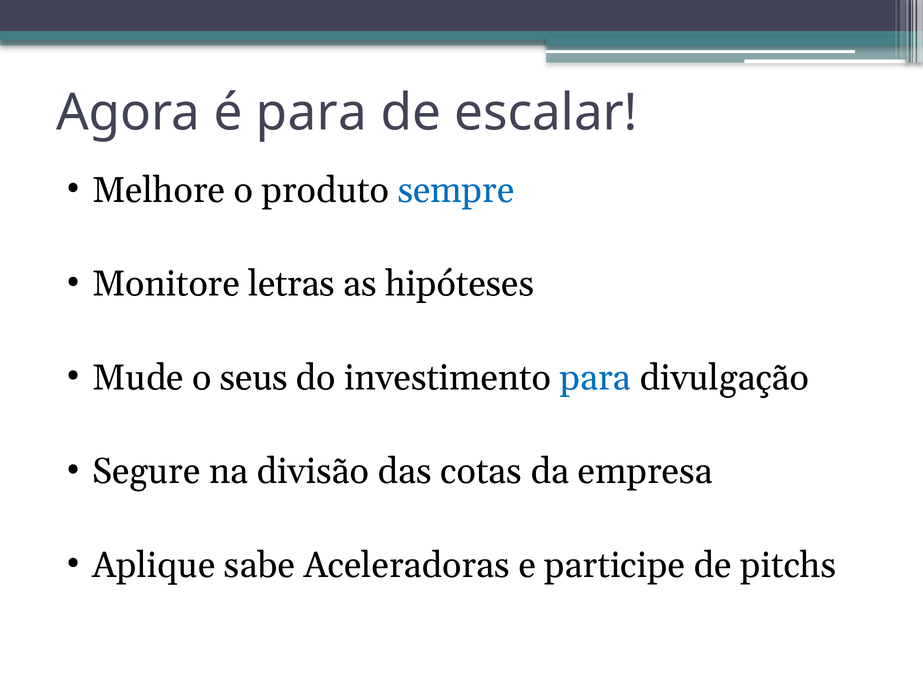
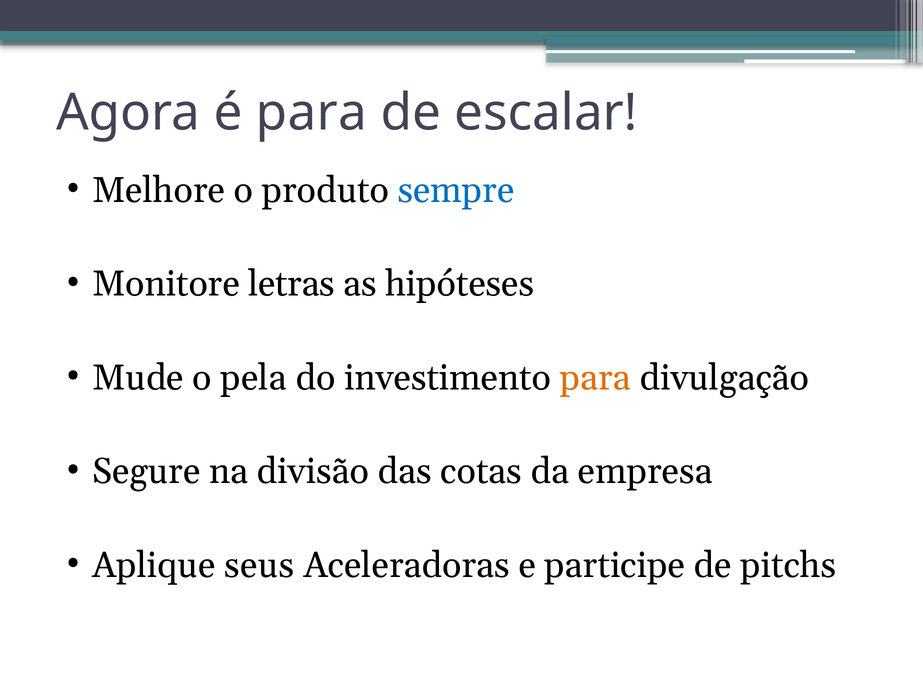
seus: seus -> pela (254, 377)
para colour: blue -> orange (595, 377)
sabe: sabe -> seus (259, 565)
